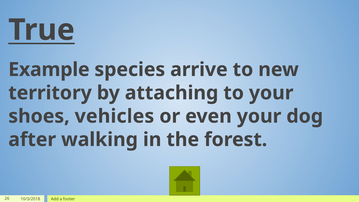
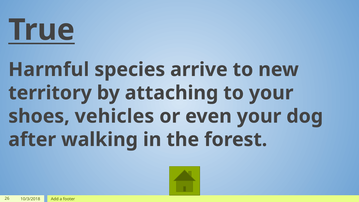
Example: Example -> Harmful (49, 70)
